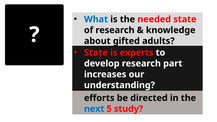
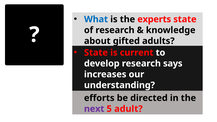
needed: needed -> experts (154, 19)
experts: experts -> current (137, 53)
part: part -> says (173, 64)
next colour: blue -> purple (94, 109)
study: study -> adult (128, 109)
